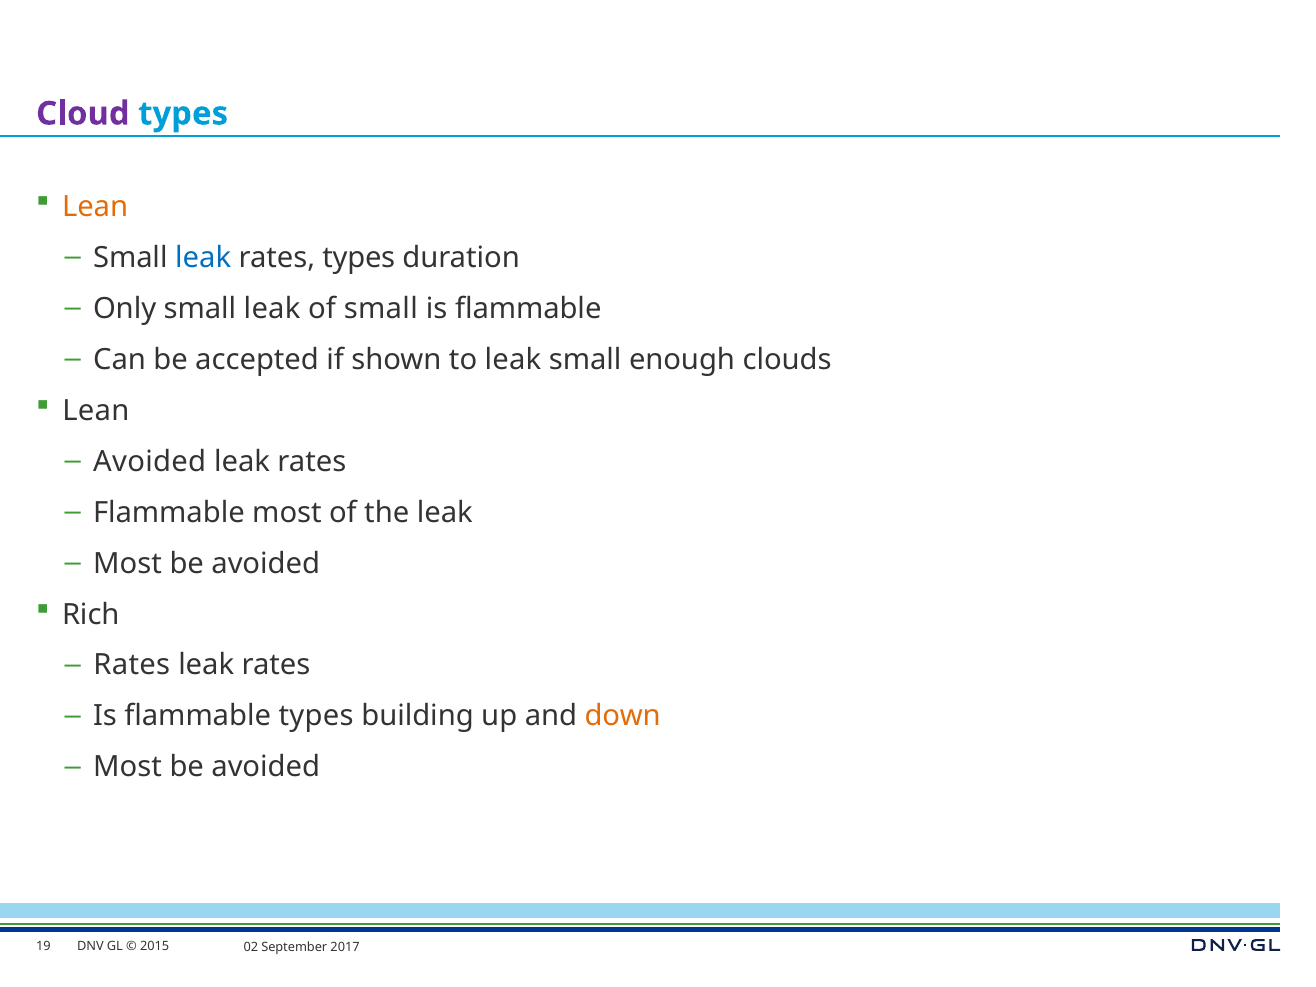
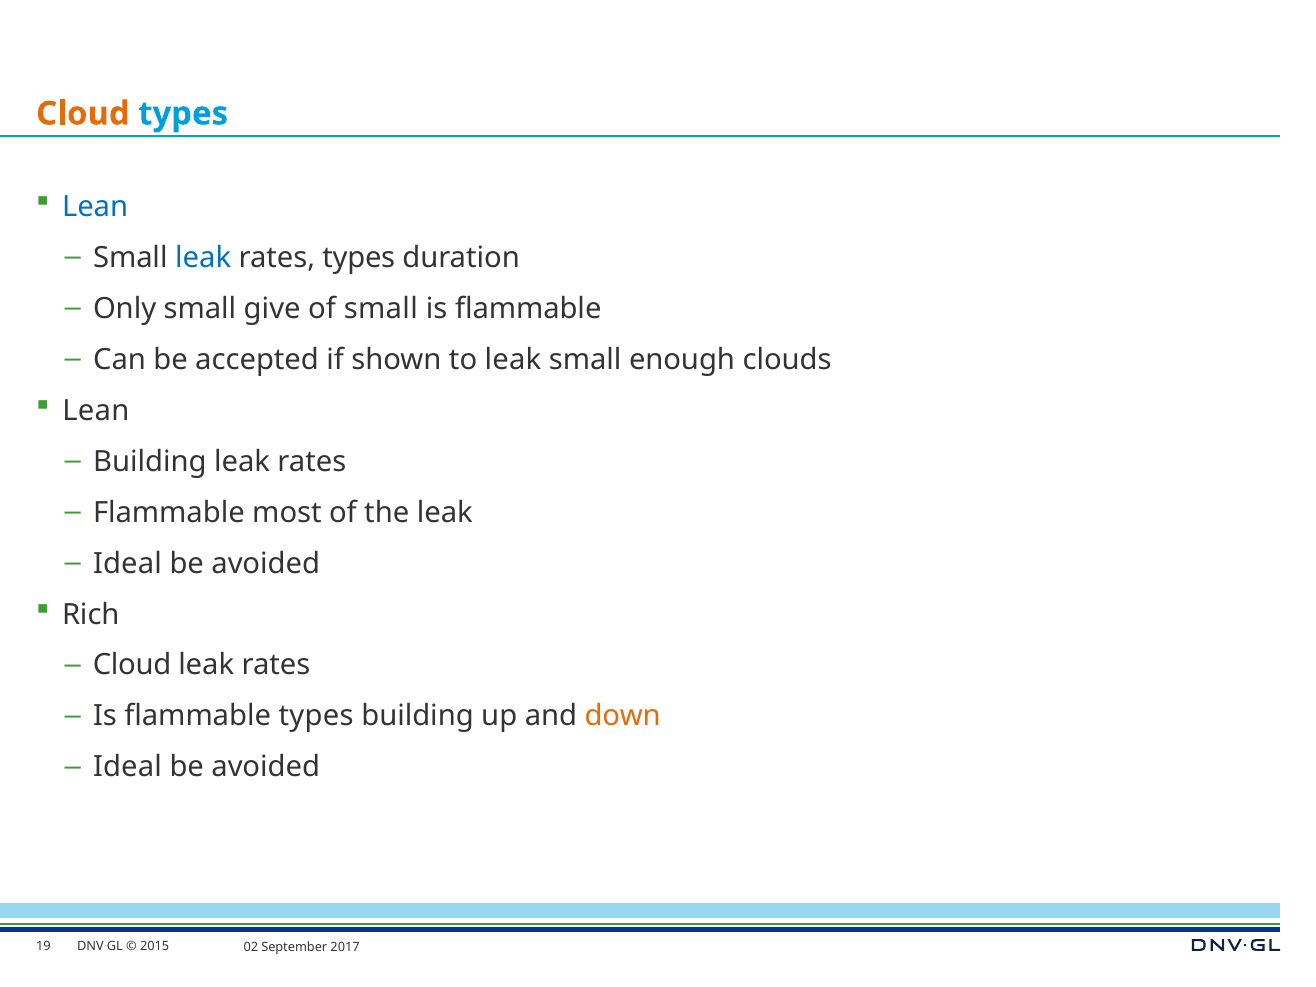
Cloud colour: purple -> orange (83, 114)
Lean colour: orange -> blue (95, 207)
Only small leak: leak -> give (272, 309)
Avoided: Avoided -> Building (150, 462)
Most: Most -> Ideal (127, 563)
Rates: Rates -> Cloud (132, 665)
Most: Most -> Ideal (127, 767)
